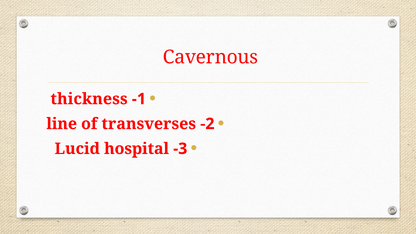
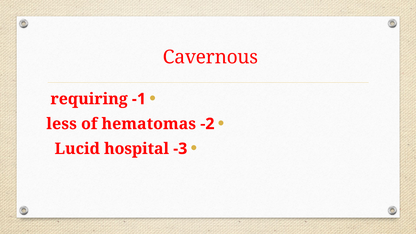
thickness: thickness -> requiring (89, 99)
line: line -> less (62, 124)
transverses: transverses -> hematomas (149, 124)
